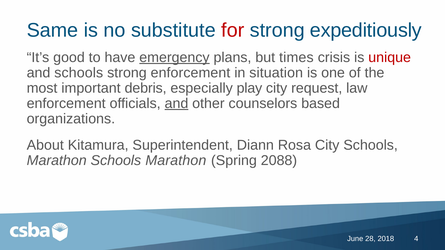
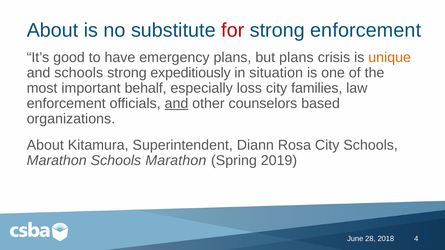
Same: Same -> About (52, 30)
strong expeditiously: expeditiously -> enforcement (366, 30)
emergency underline: present -> none (174, 57)
but times: times -> plans (296, 57)
unique colour: red -> orange (390, 57)
strong enforcement: enforcement -> expeditiously (191, 73)
debris: debris -> behalf (146, 88)
play: play -> loss (249, 88)
request: request -> families (317, 88)
2088: 2088 -> 2019 (279, 161)
